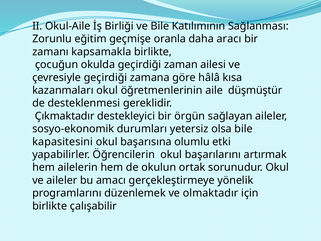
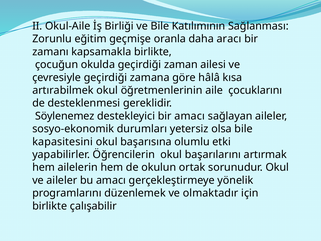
kazanmaları: kazanmaları -> artırabilmek (63, 90)
düşmüştür: düşmüştür -> çocuklarını (255, 90)
Çıkmaktadır: Çıkmaktadır -> Söylenemez (65, 116)
bir örgün: örgün -> amacı (190, 116)
